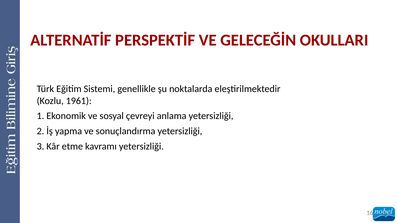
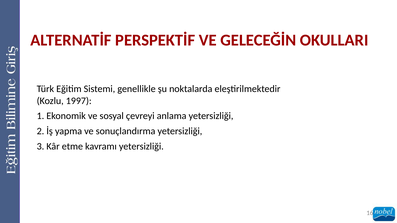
1961: 1961 -> 1997 (79, 101)
